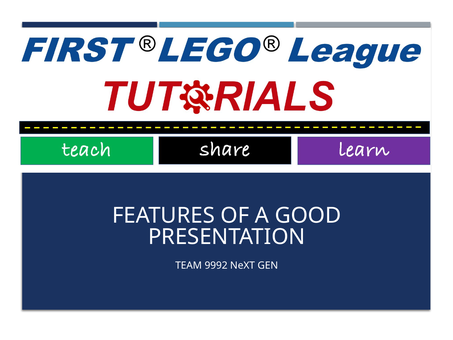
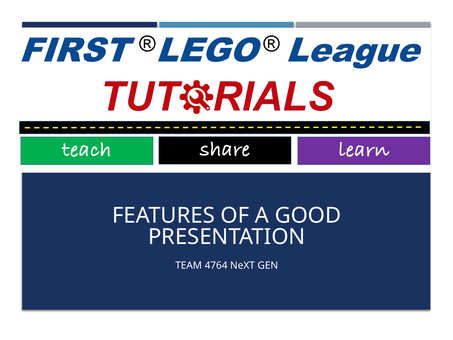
9992: 9992 -> 4764 (216, 265)
